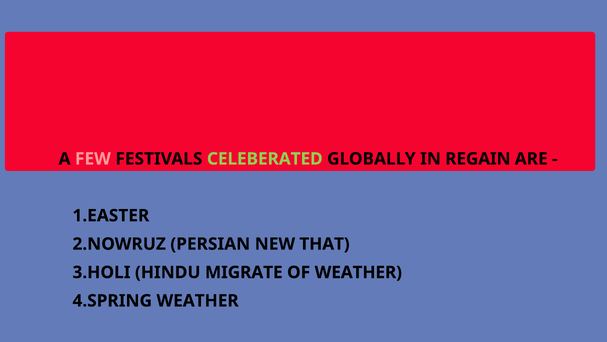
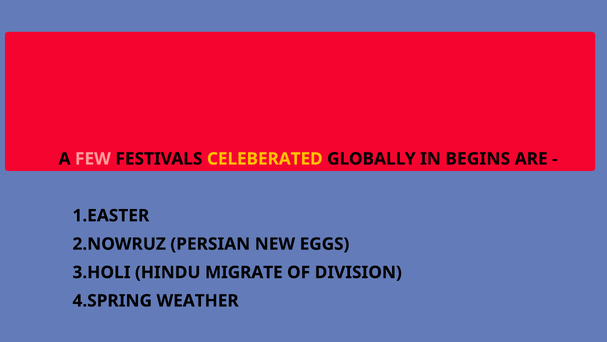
CELEBERATED colour: light green -> yellow (265, 159)
REGAIN: REGAIN -> BEGINS (478, 159)
THAT: THAT -> EGGS (324, 244)
OF WEATHER: WEATHER -> DIVISION (358, 272)
